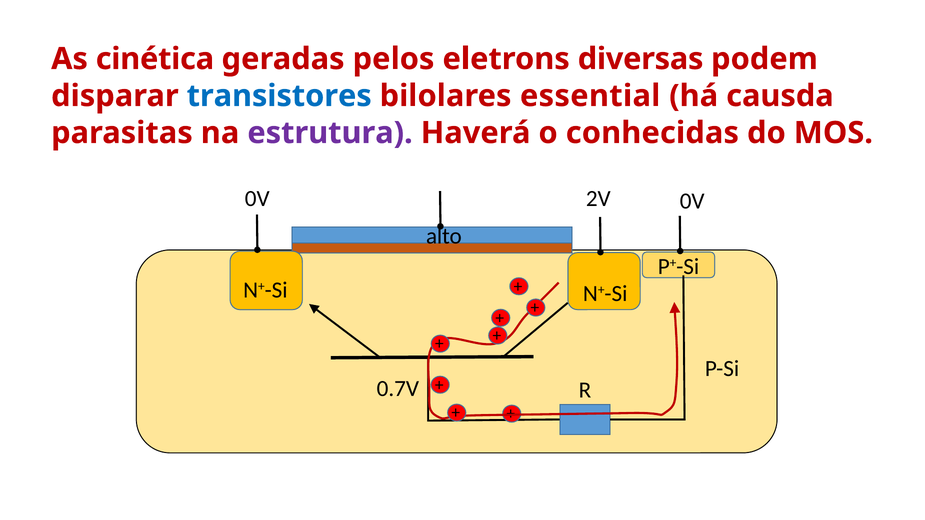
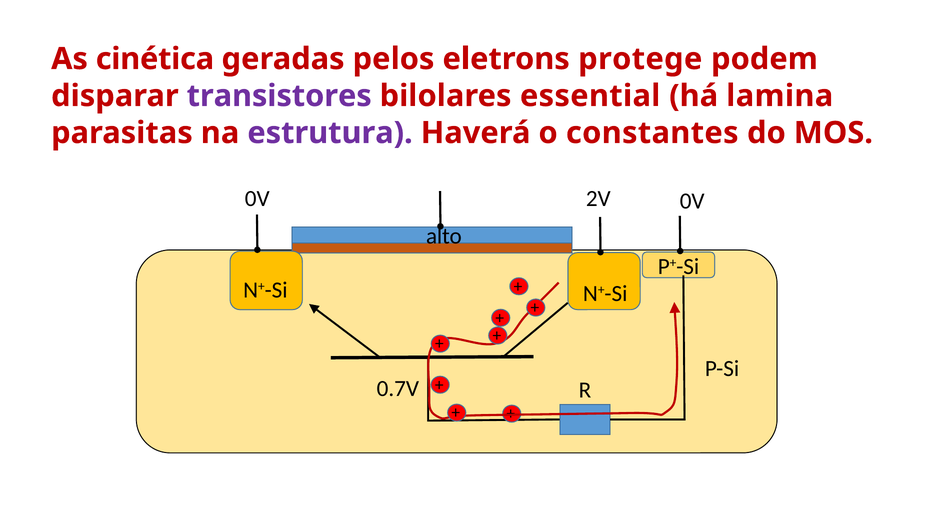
diversas: diversas -> protege (640, 59)
transistores colour: blue -> purple (279, 96)
causda: causda -> lamina (780, 96)
conhecidas: conhecidas -> constantes (652, 133)
